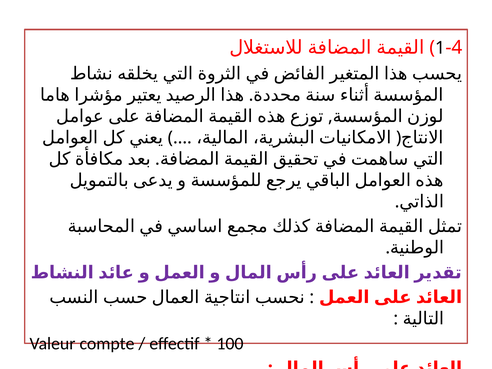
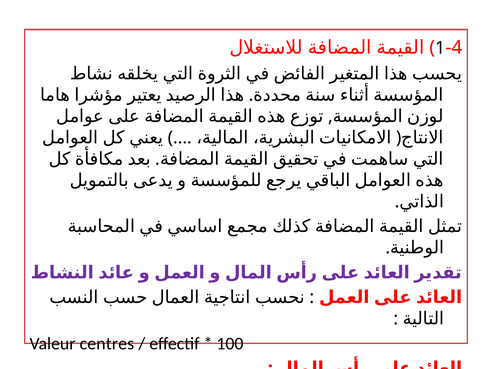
compte: compte -> centres (107, 344)
